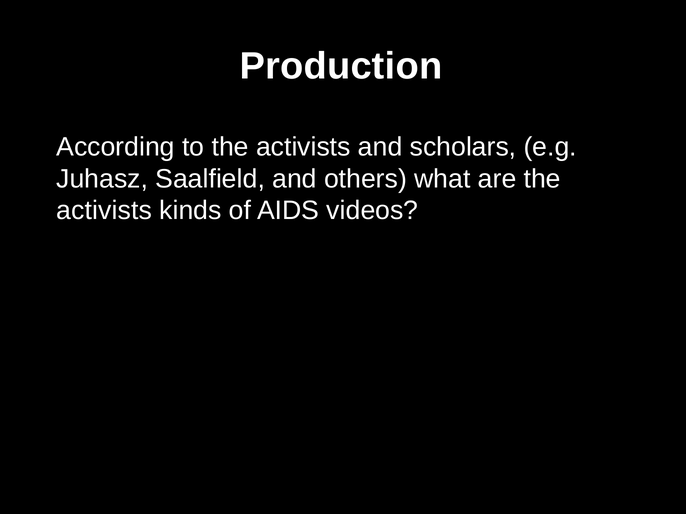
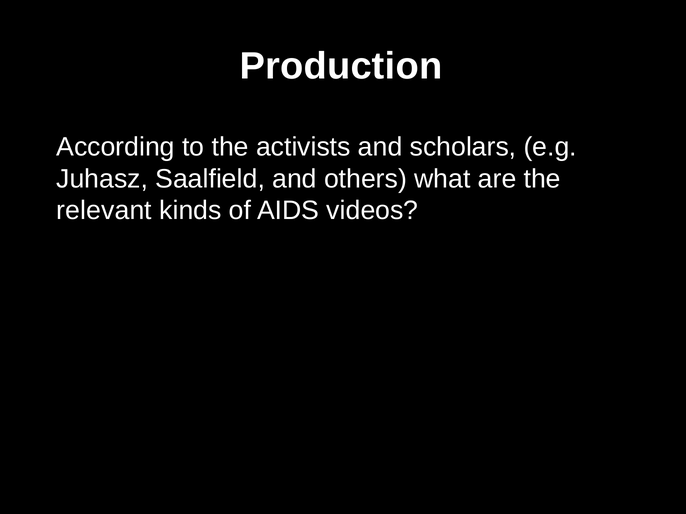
activists: activists -> relevant (104, 211)
